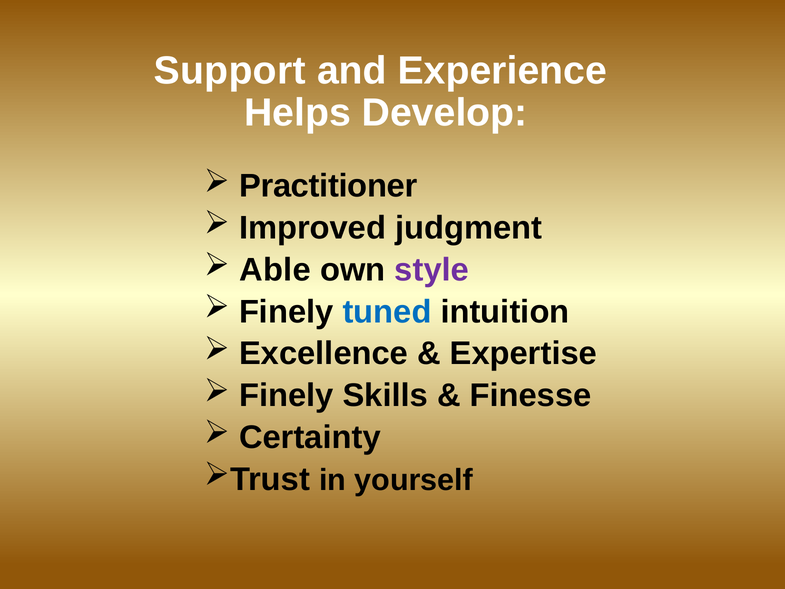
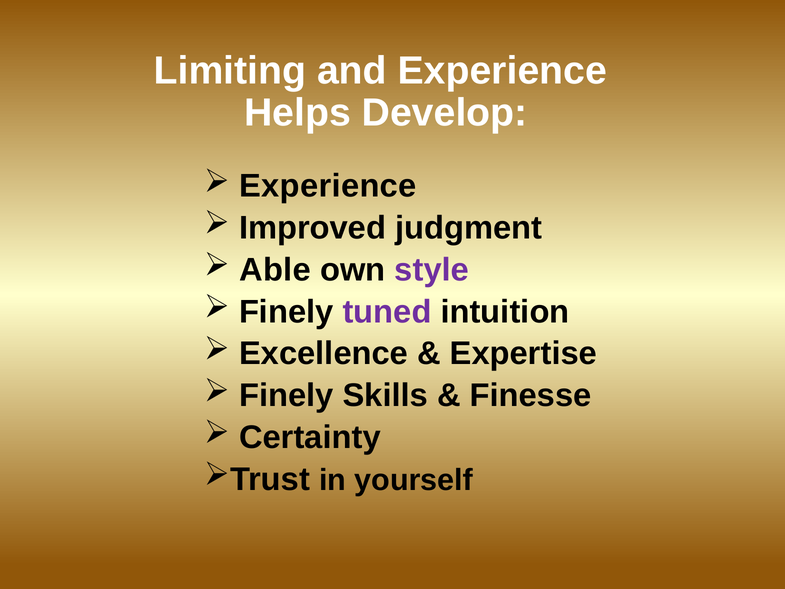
Support: Support -> Limiting (230, 71)
Practitioner: Practitioner -> Experience (328, 186)
tuned colour: blue -> purple (387, 312)
